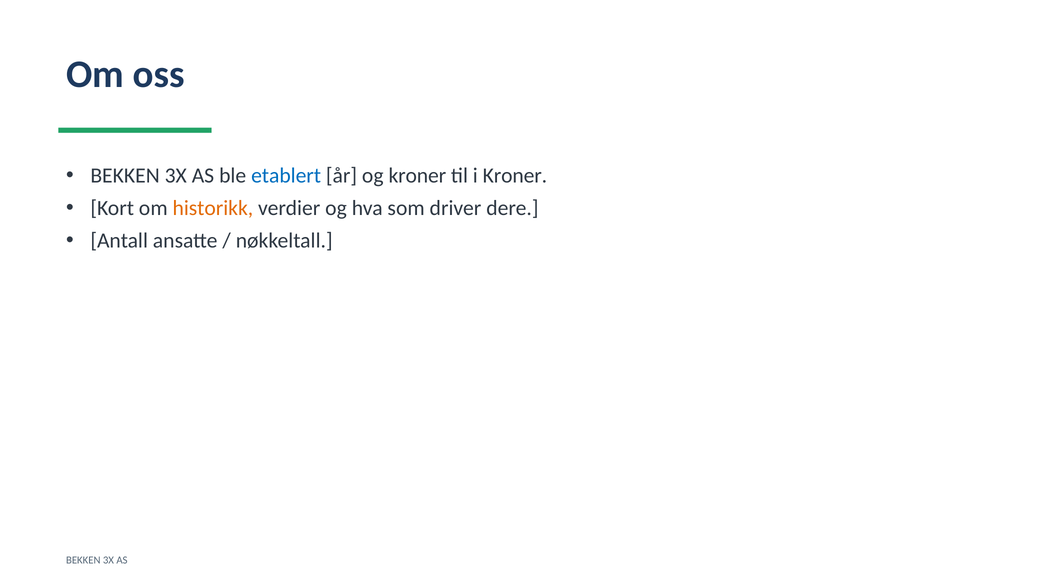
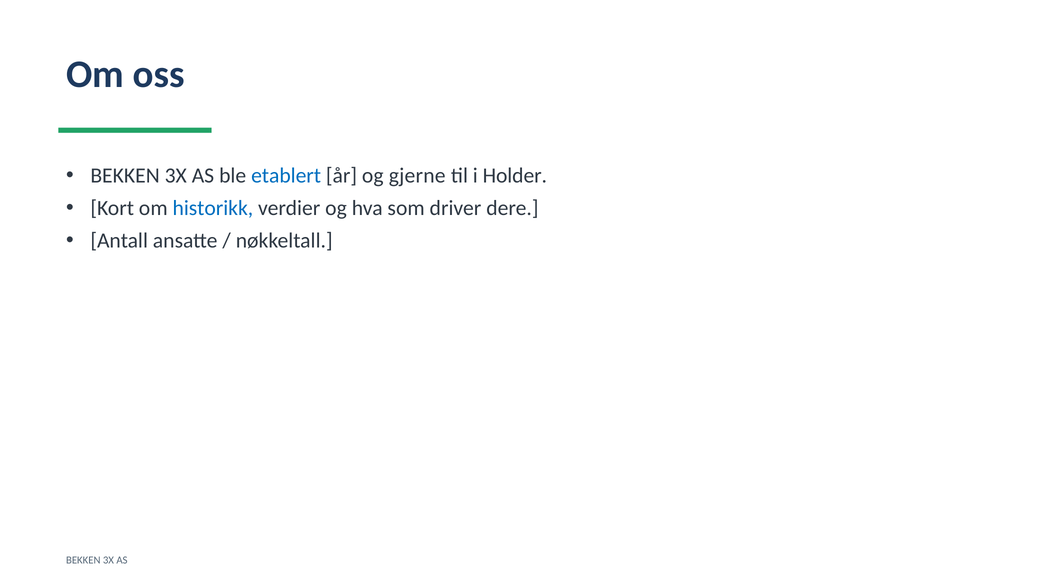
og kroner: kroner -> gjerne (417, 176)
i Kroner: Kroner -> Holder (515, 176)
historikk colour: orange -> blue (213, 208)
